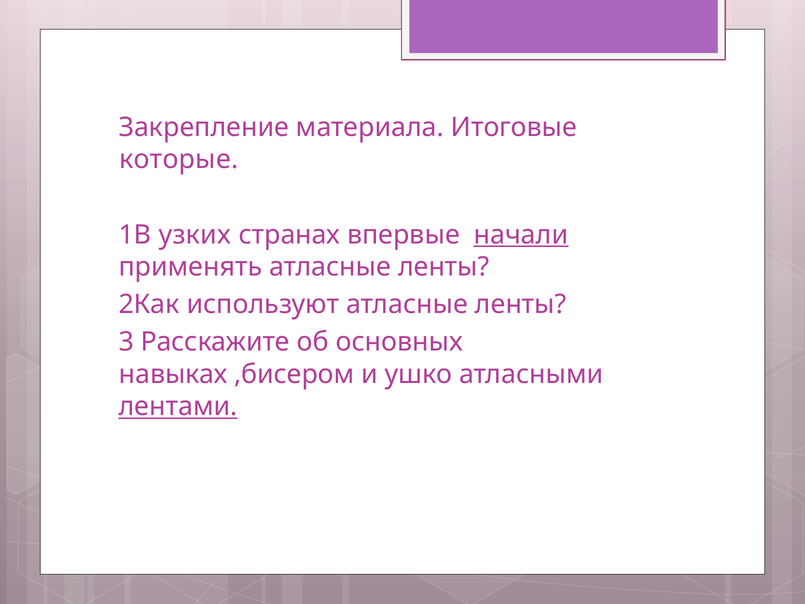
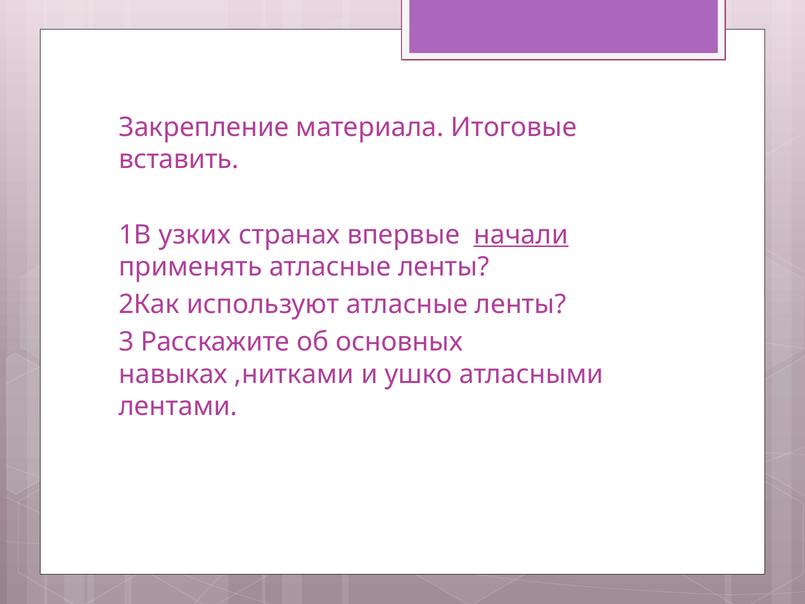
которые: которые -> вставить (179, 160)
,бисером: ,бисером -> ,нитками (294, 374)
лентами underline: present -> none (178, 406)
